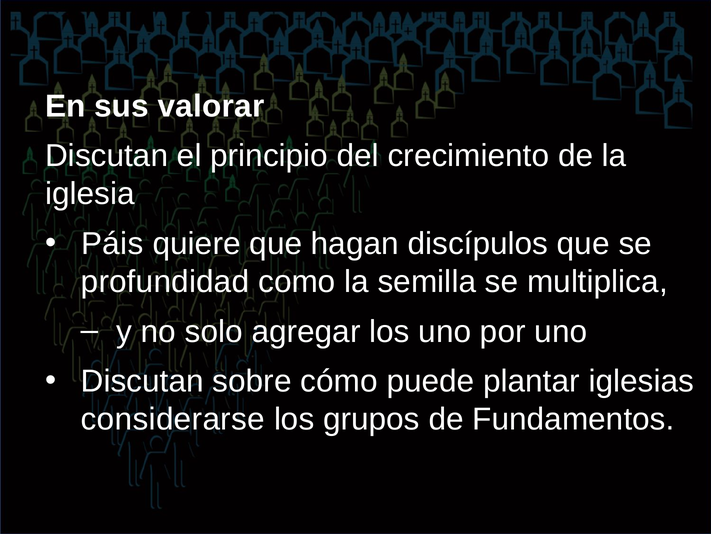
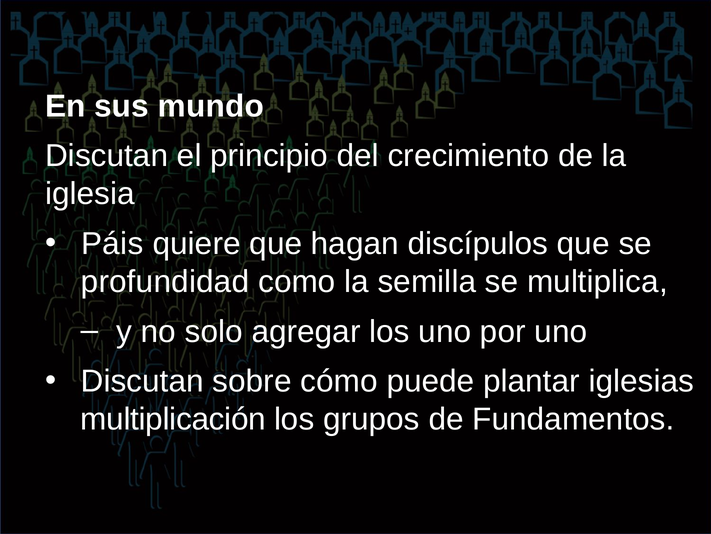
valorar: valorar -> mundo (211, 106)
considerarse: considerarse -> multiplicación (173, 419)
